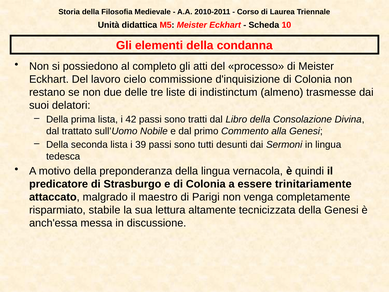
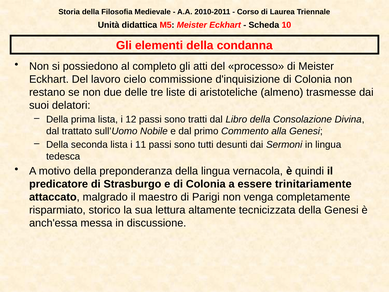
indistinctum: indistinctum -> aristoteliche (229, 92)
42: 42 -> 12 (131, 119)
39: 39 -> 11 (141, 145)
stabile: stabile -> storico (105, 210)
